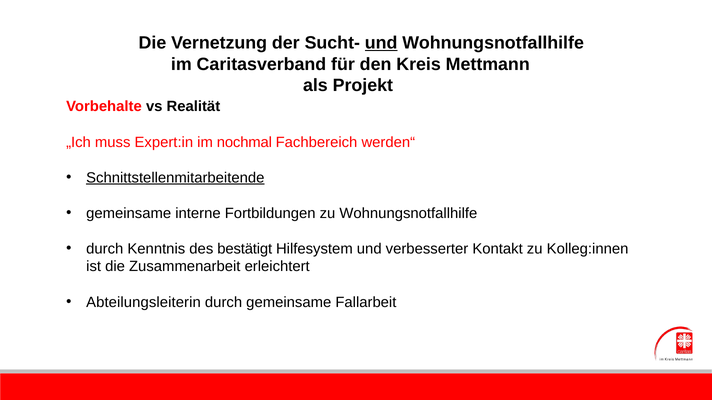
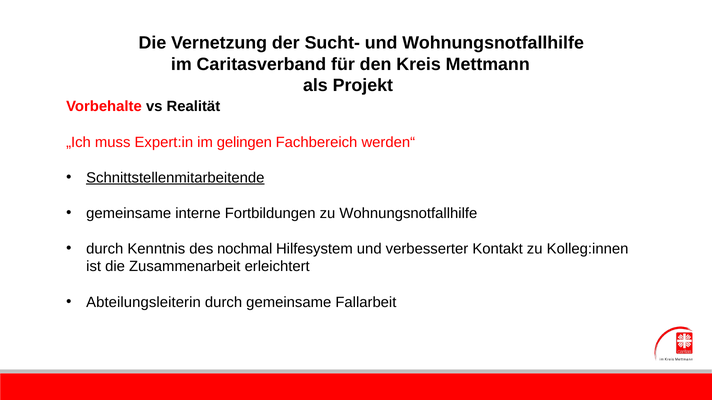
und underline: present -> none (381, 43)
nochmal: nochmal -> gelingen (244, 142)
bestätigt: bestätigt -> nochmal (245, 249)
